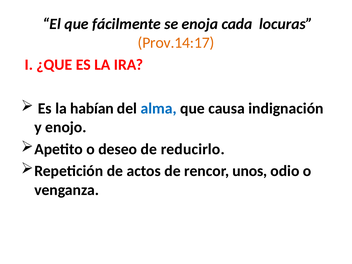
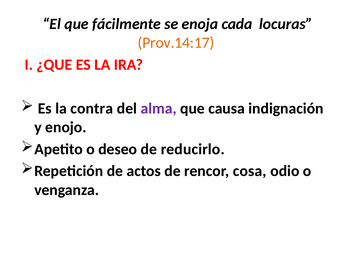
habían: habían -> contra (92, 108)
alma colour: blue -> purple (159, 108)
unos: unos -> cosa (250, 171)
